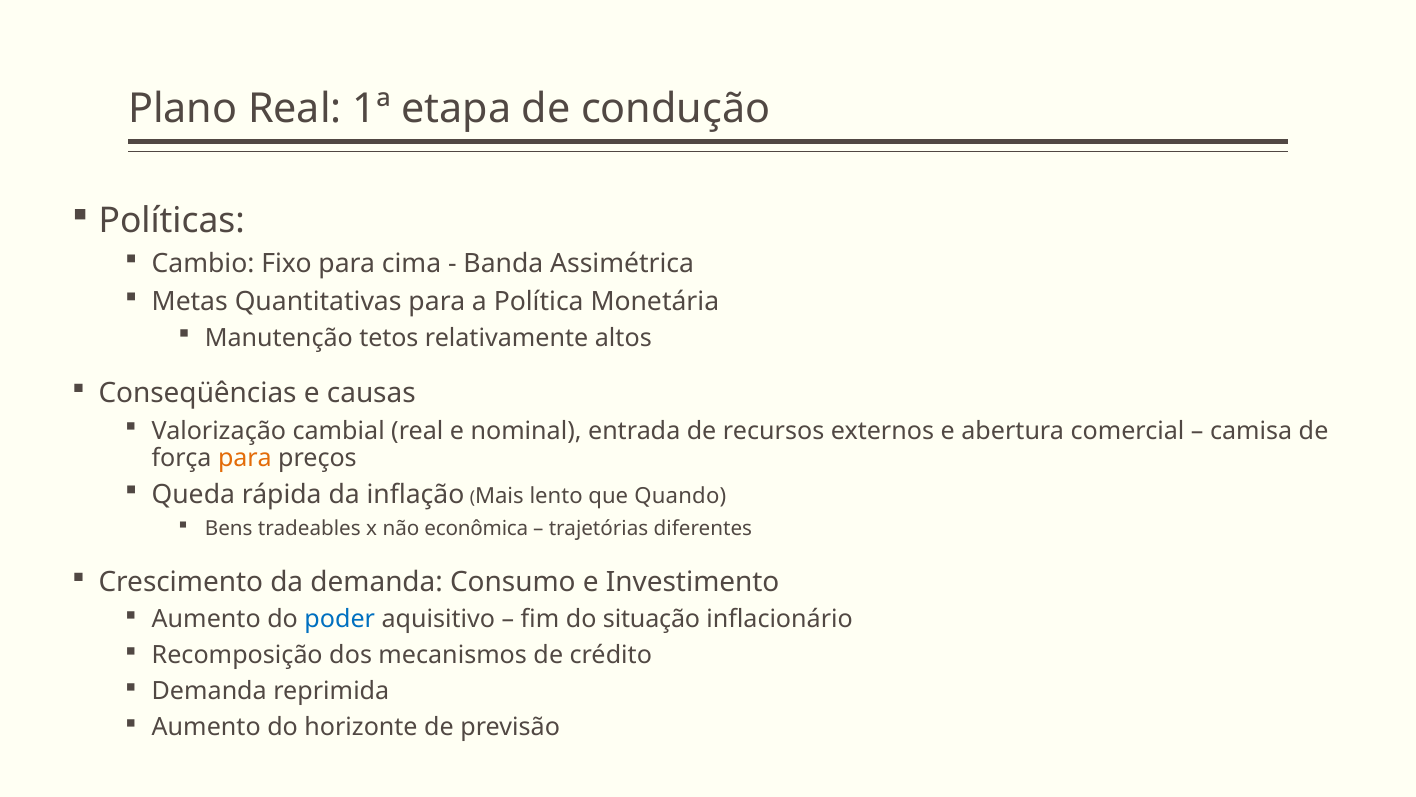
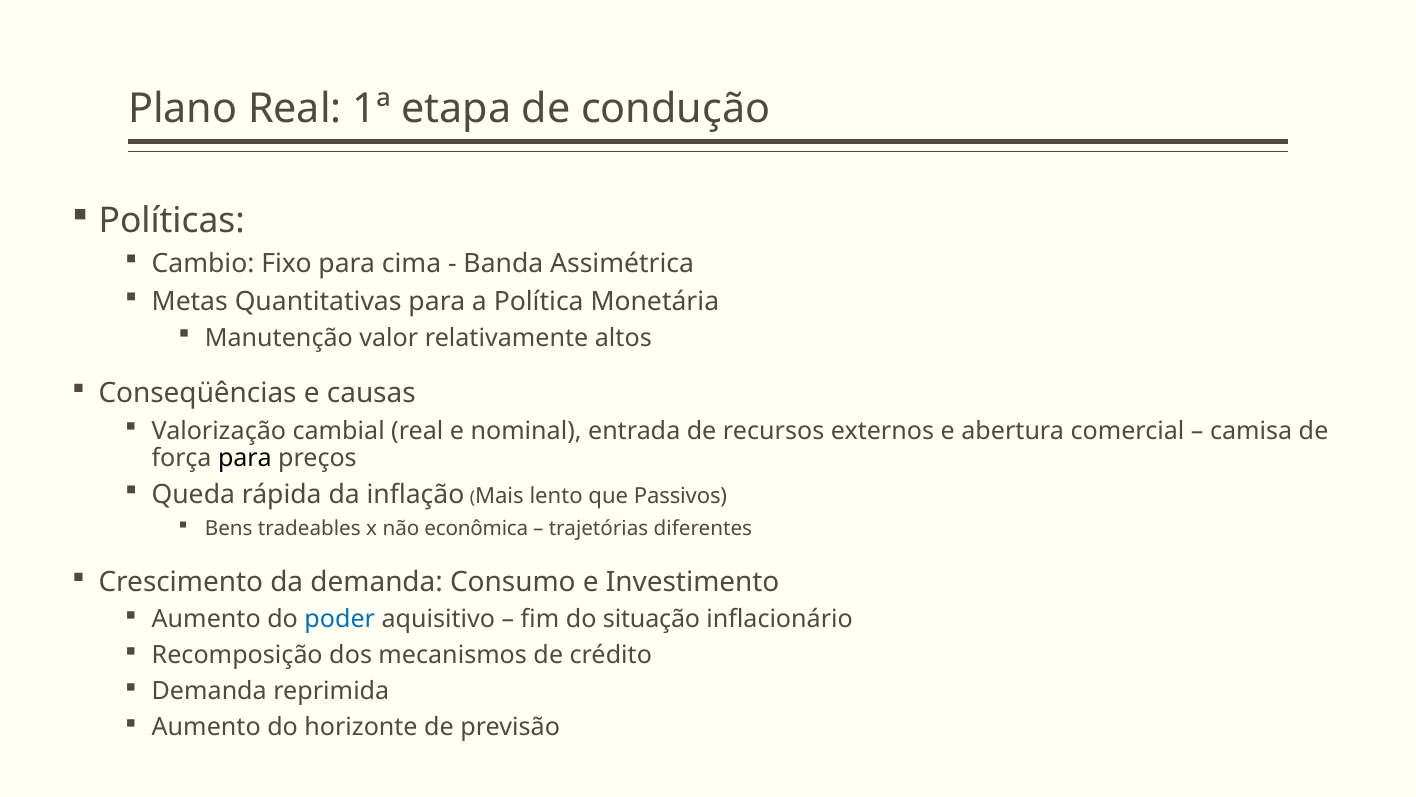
tetos: tetos -> valor (389, 338)
para colour: orange -> black (245, 458)
Quando: Quando -> Passivos (680, 496)
